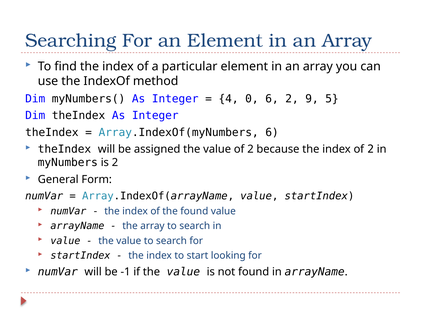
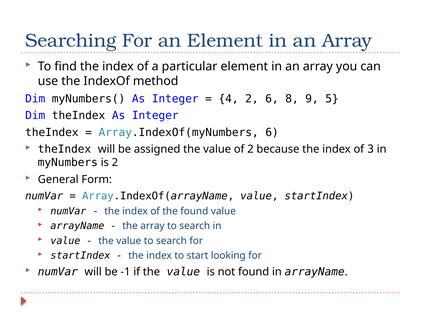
4 0: 0 -> 2 (252, 99)
6 2: 2 -> 8 (292, 99)
index of 2: 2 -> 3 (371, 149)
